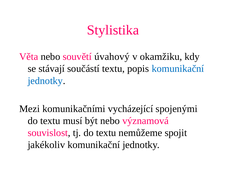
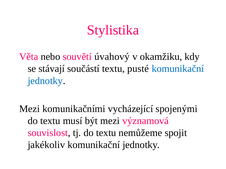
popis: popis -> pusté (138, 69)
být nebo: nebo -> mezi (110, 121)
